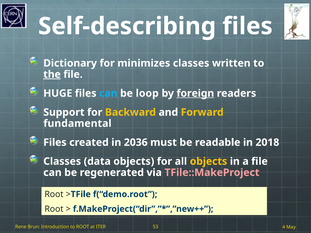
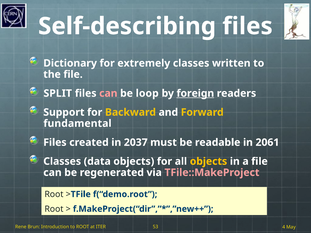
minimizes: minimizes -> extremely (144, 63)
the underline: present -> none (52, 74)
HUGE: HUGE -> SPLIT (58, 93)
can colour: light blue -> pink (108, 93)
2036: 2036 -> 2037 (136, 143)
2018: 2018 -> 2061 (267, 143)
